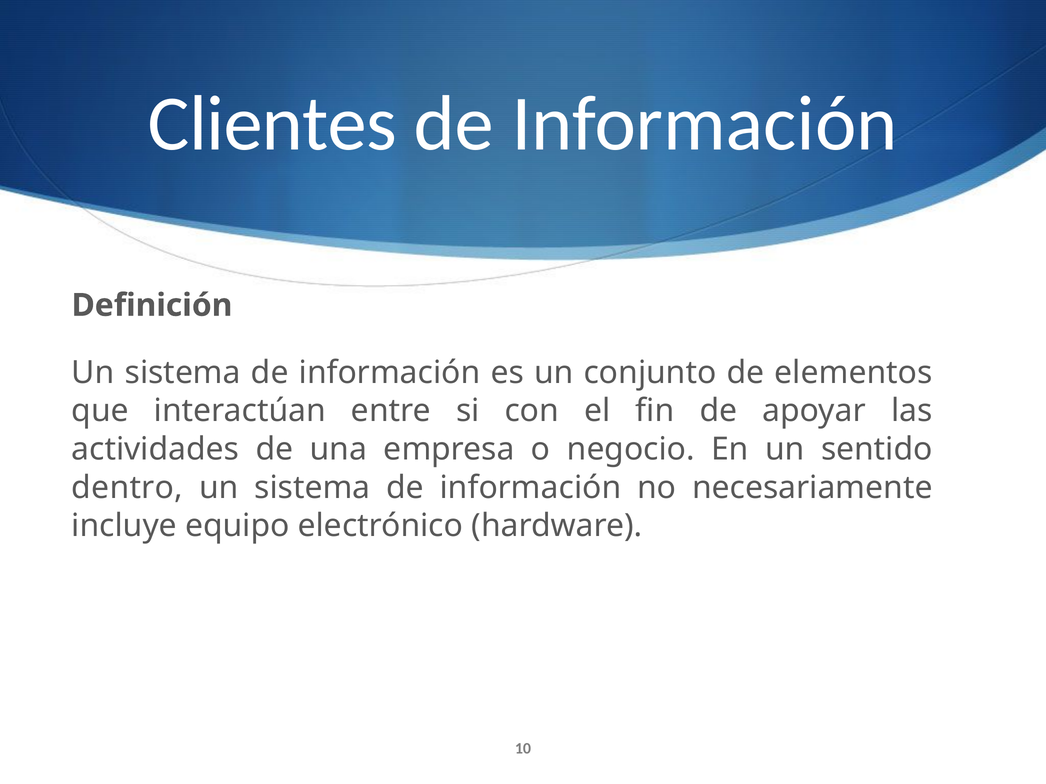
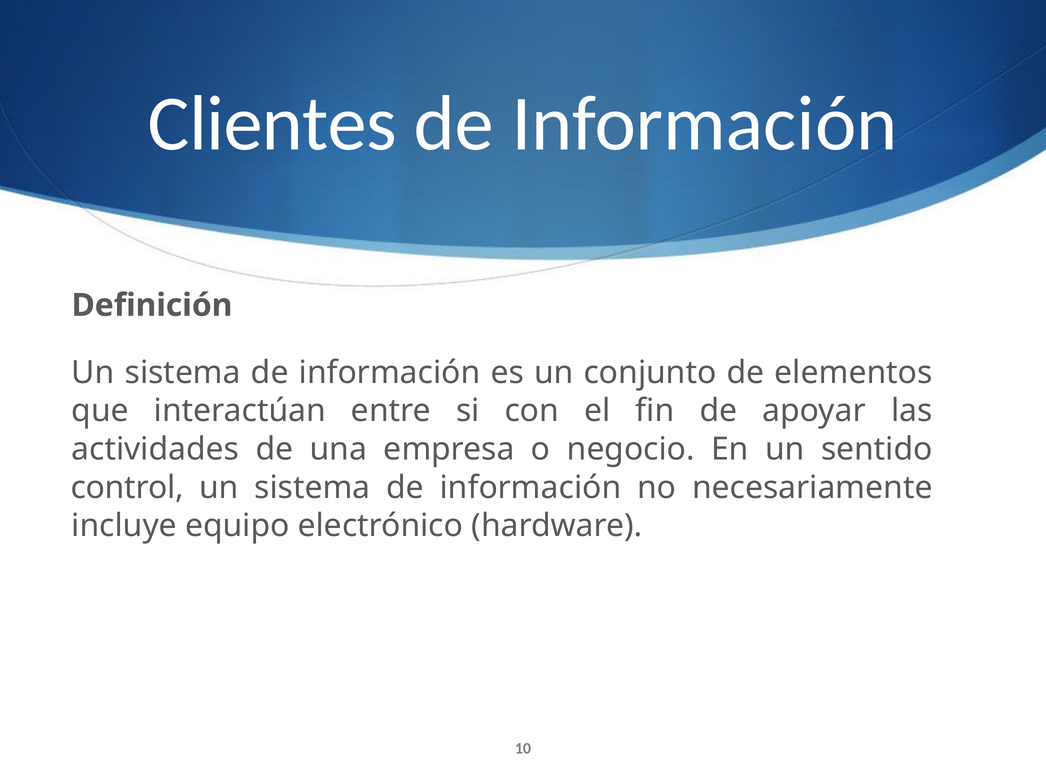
dentro: dentro -> control (127, 488)
